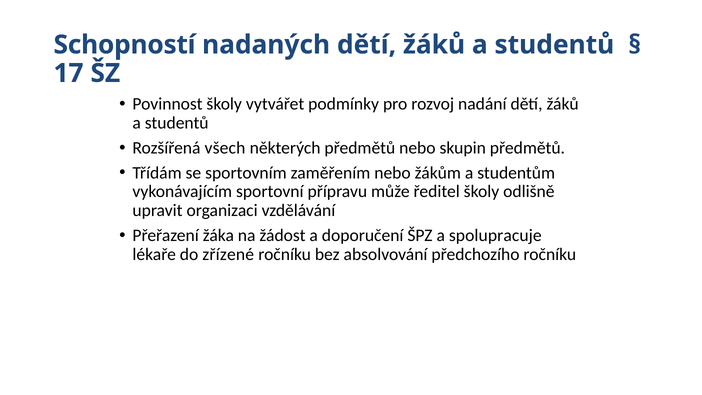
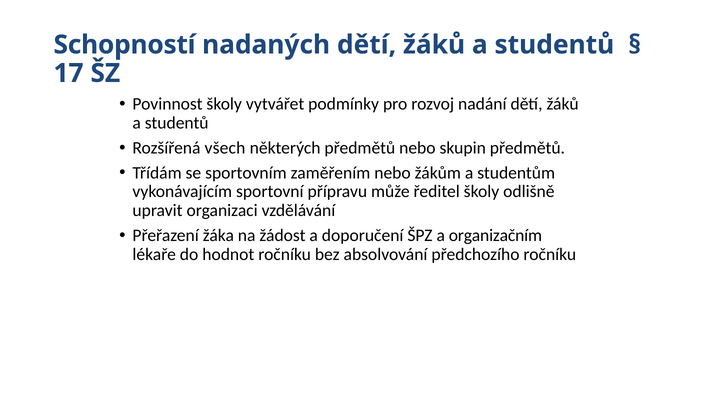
spolupracuje: spolupracuje -> organizačním (495, 235)
zřízené: zřízené -> hodnot (228, 254)
